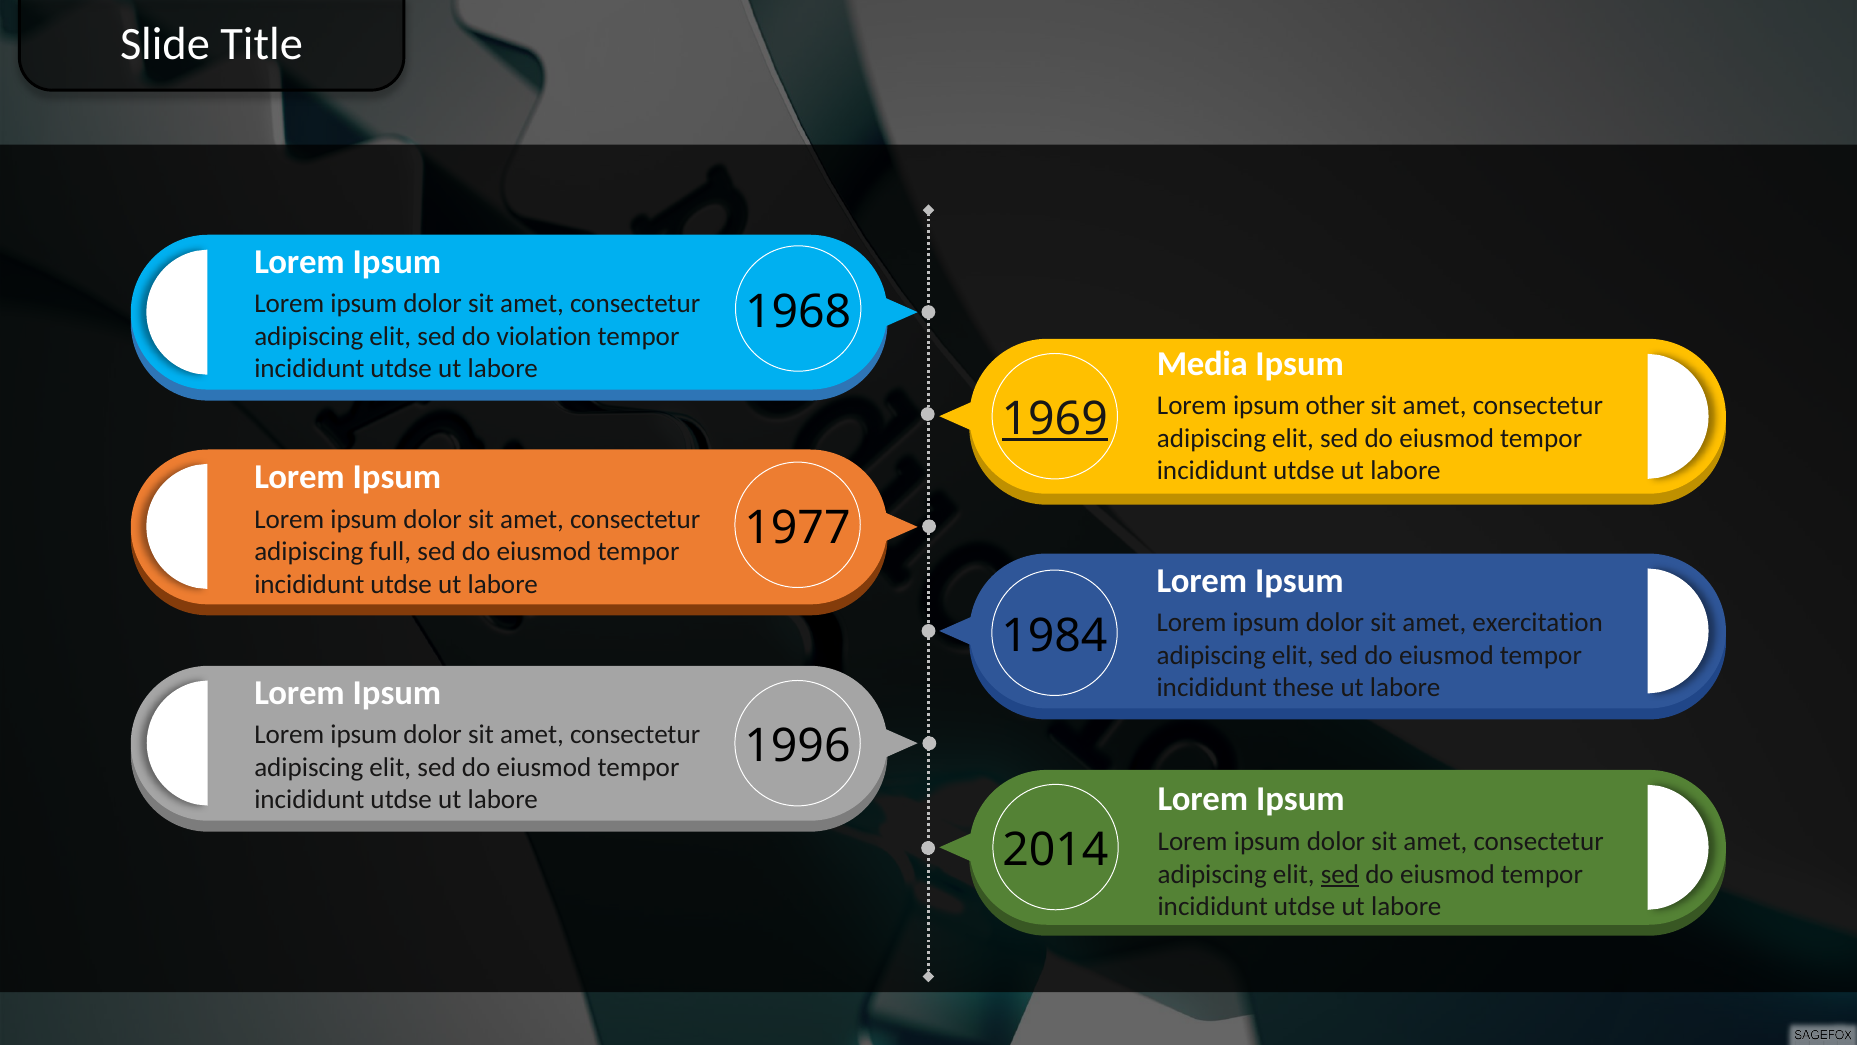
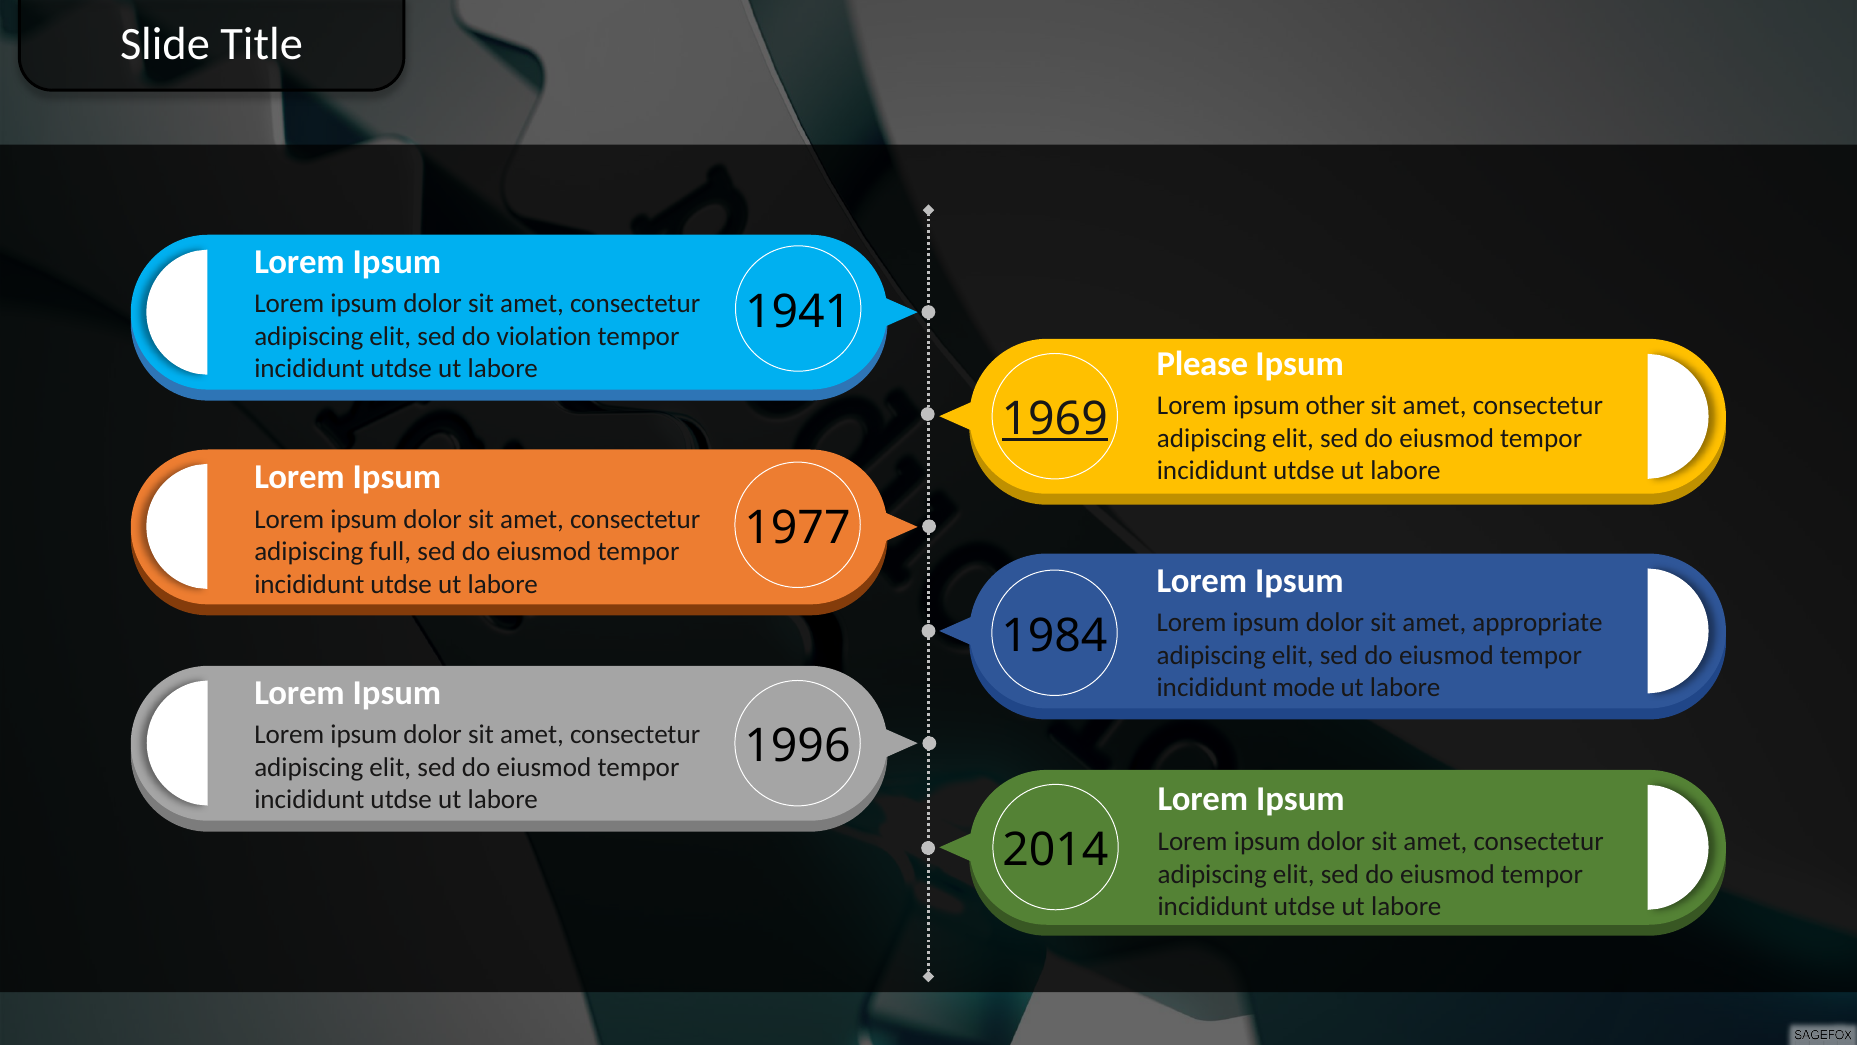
1968: 1968 -> 1941 (798, 312)
Media: Media -> Please (1202, 363)
exercitation: exercitation -> appropriate (1538, 623)
these: these -> mode (1304, 688)
sed underline: present -> none (1340, 874)
